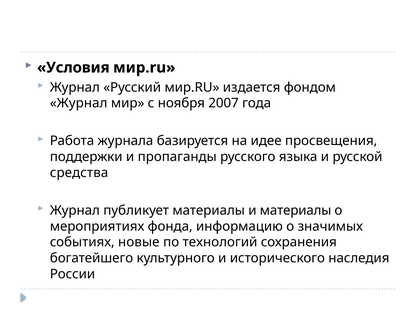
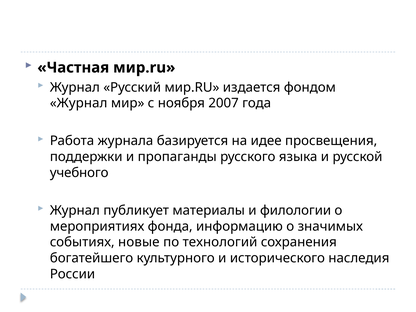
Условия: Условия -> Частная (73, 68)
средства: средства -> учебного (79, 173)
и материалы: материалы -> филологии (296, 210)
